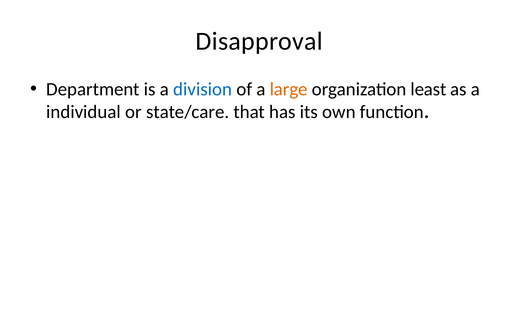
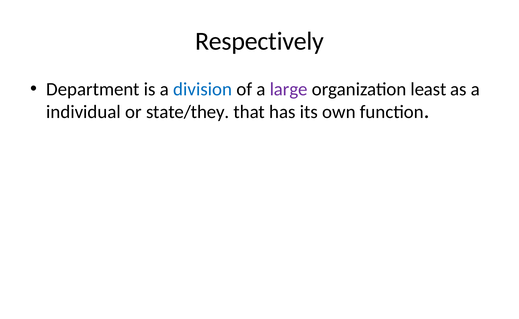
Disapproval: Disapproval -> Respectively (260, 41)
large colour: orange -> purple (289, 89)
state/care: state/care -> state/they (188, 112)
